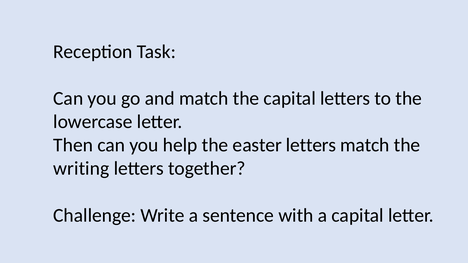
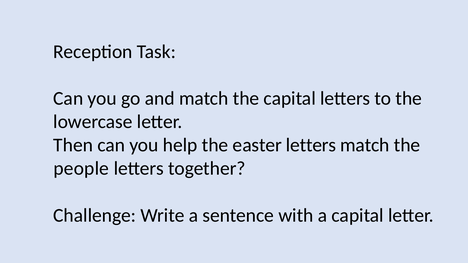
writing: writing -> people (81, 169)
